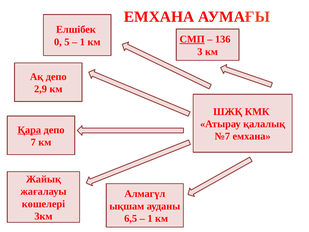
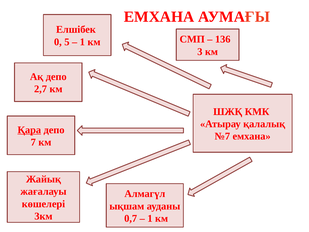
СМП underline: present -> none (192, 39)
2,9: 2,9 -> 2,7 (41, 89)
6,5: 6,5 -> 0,7 (131, 218)
